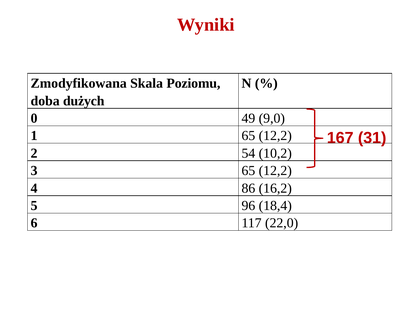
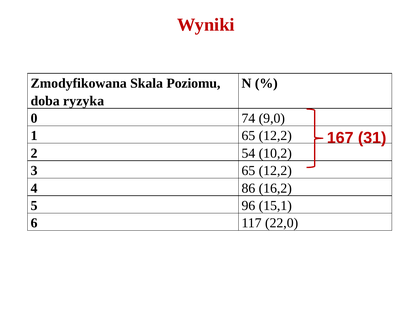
dużych: dużych -> ryzyka (84, 101)
49: 49 -> 74 (248, 118)
18,4: 18,4 -> 15,1 (275, 206)
